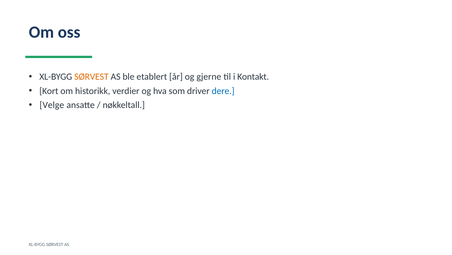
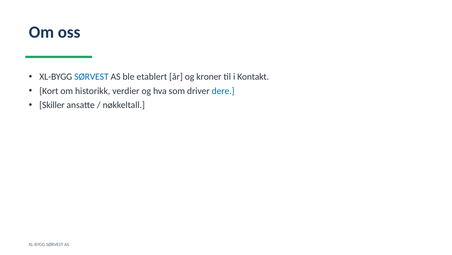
SØRVEST colour: orange -> blue (91, 77)
gjerne: gjerne -> kroner (209, 77)
Velge: Velge -> Skiller (52, 105)
